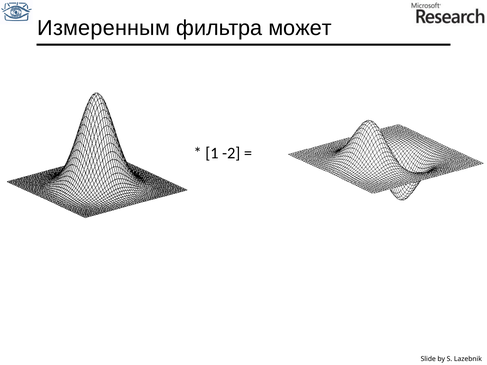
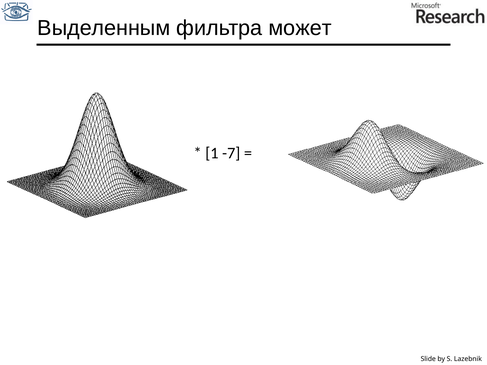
Измеренным: Измеренным -> Выделенным (104, 28)
-2: -2 -> -7 (231, 153)
